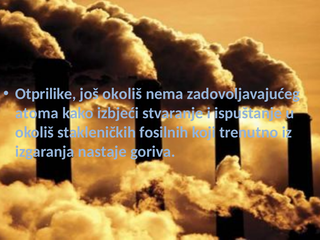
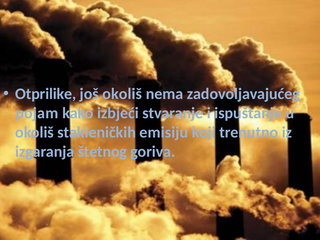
atoma: atoma -> pojam (37, 113)
fosilnih: fosilnih -> emisiju (164, 132)
nastaje: nastaje -> štetnog (102, 152)
